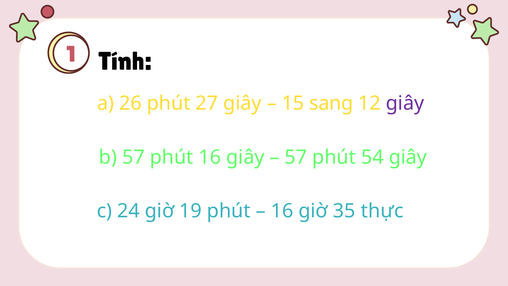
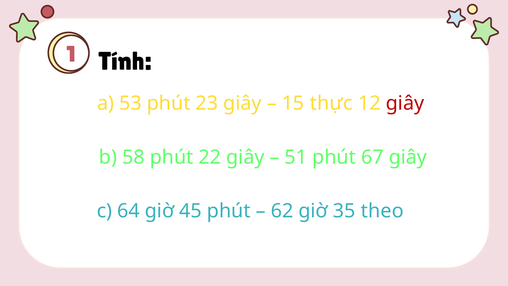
26: 26 -> 53 (131, 103)
27: 27 -> 23 (207, 103)
sang: sang -> thực (331, 103)
giây colour: purple -> red (405, 103)
b 57: 57 -> 58 (133, 157)
phút 16: 16 -> 22 (210, 157)
57: 57 -> 51 (296, 157)
54: 54 -> 67 (372, 157)
24: 24 -> 64 (128, 211)
19: 19 -> 45 (191, 211)
16: 16 -> 62 (282, 211)
thực: thực -> theo (382, 211)
